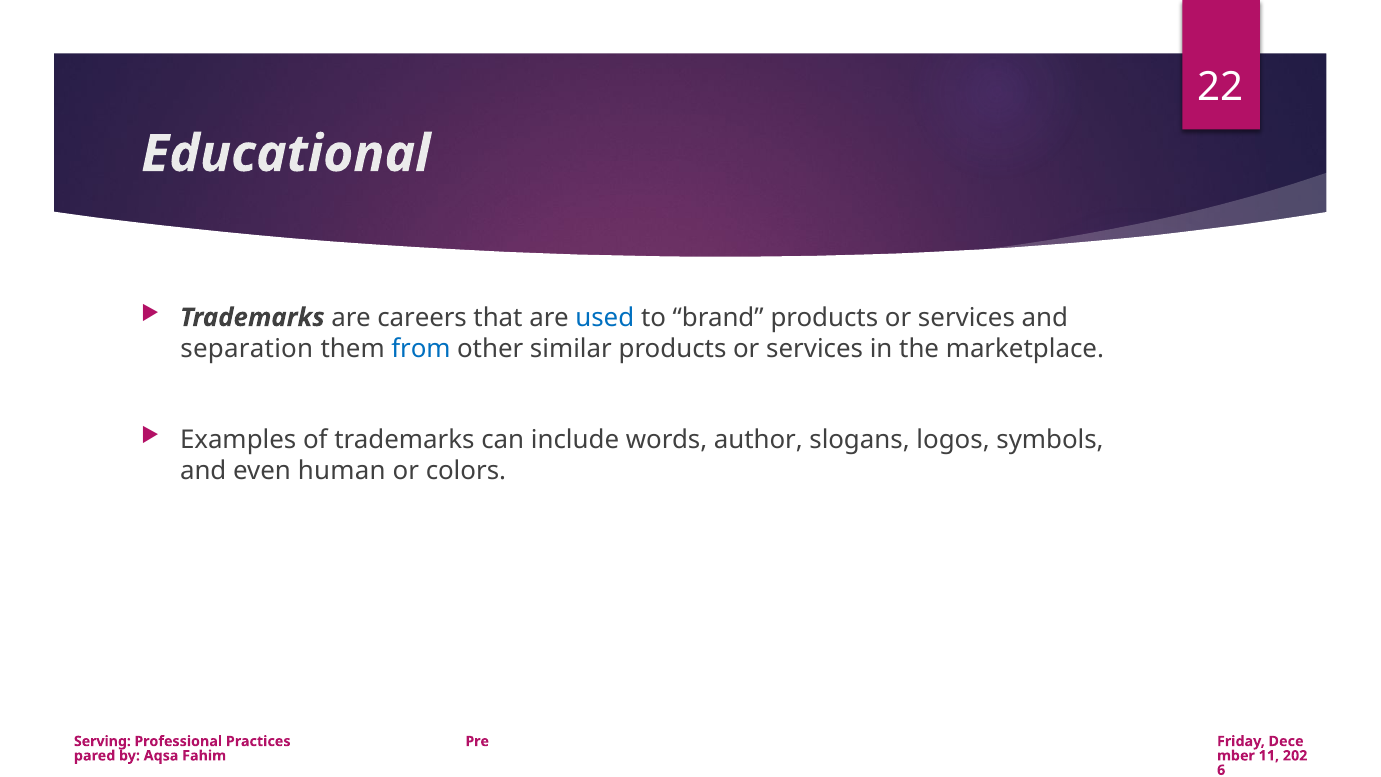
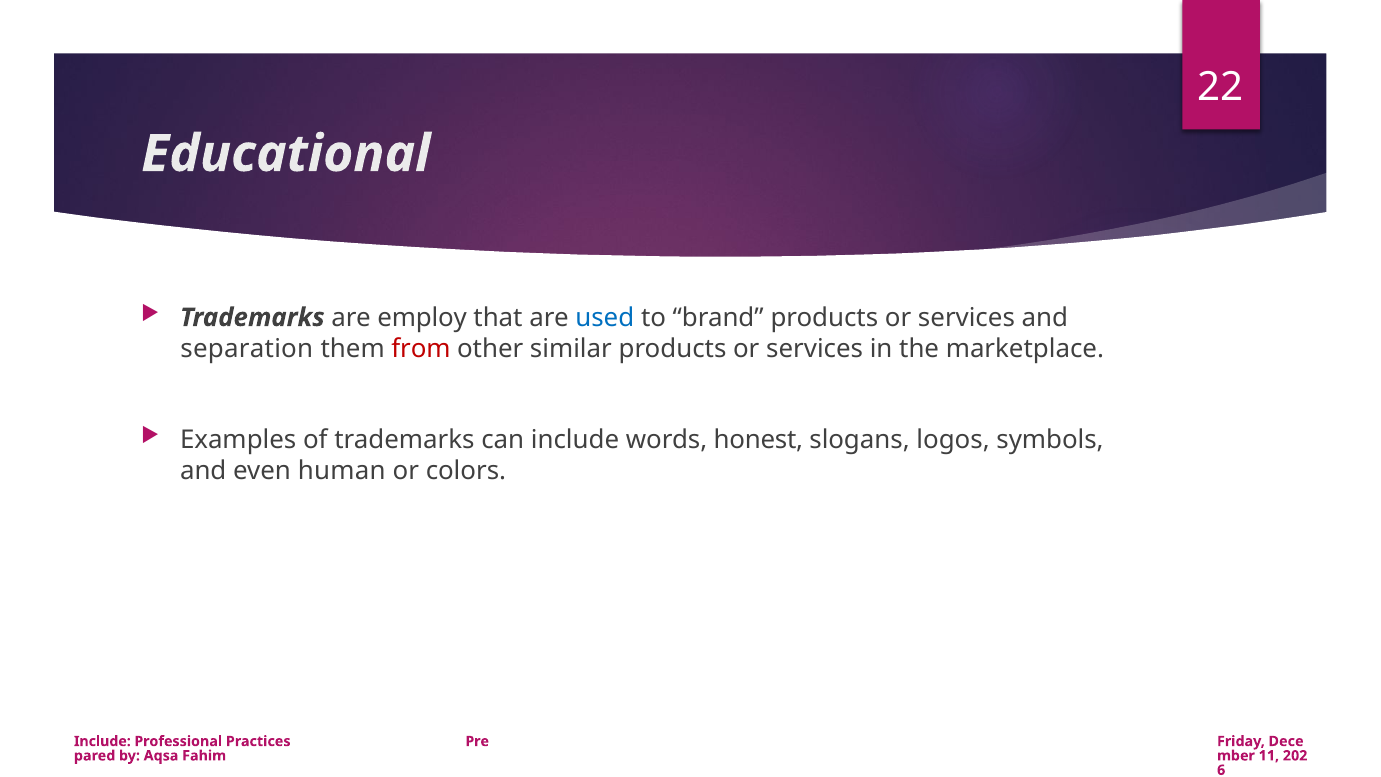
careers: careers -> employ (422, 317)
from colour: blue -> red (421, 349)
author: author -> honest (758, 439)
Serving: Serving -> Include (102, 741)
